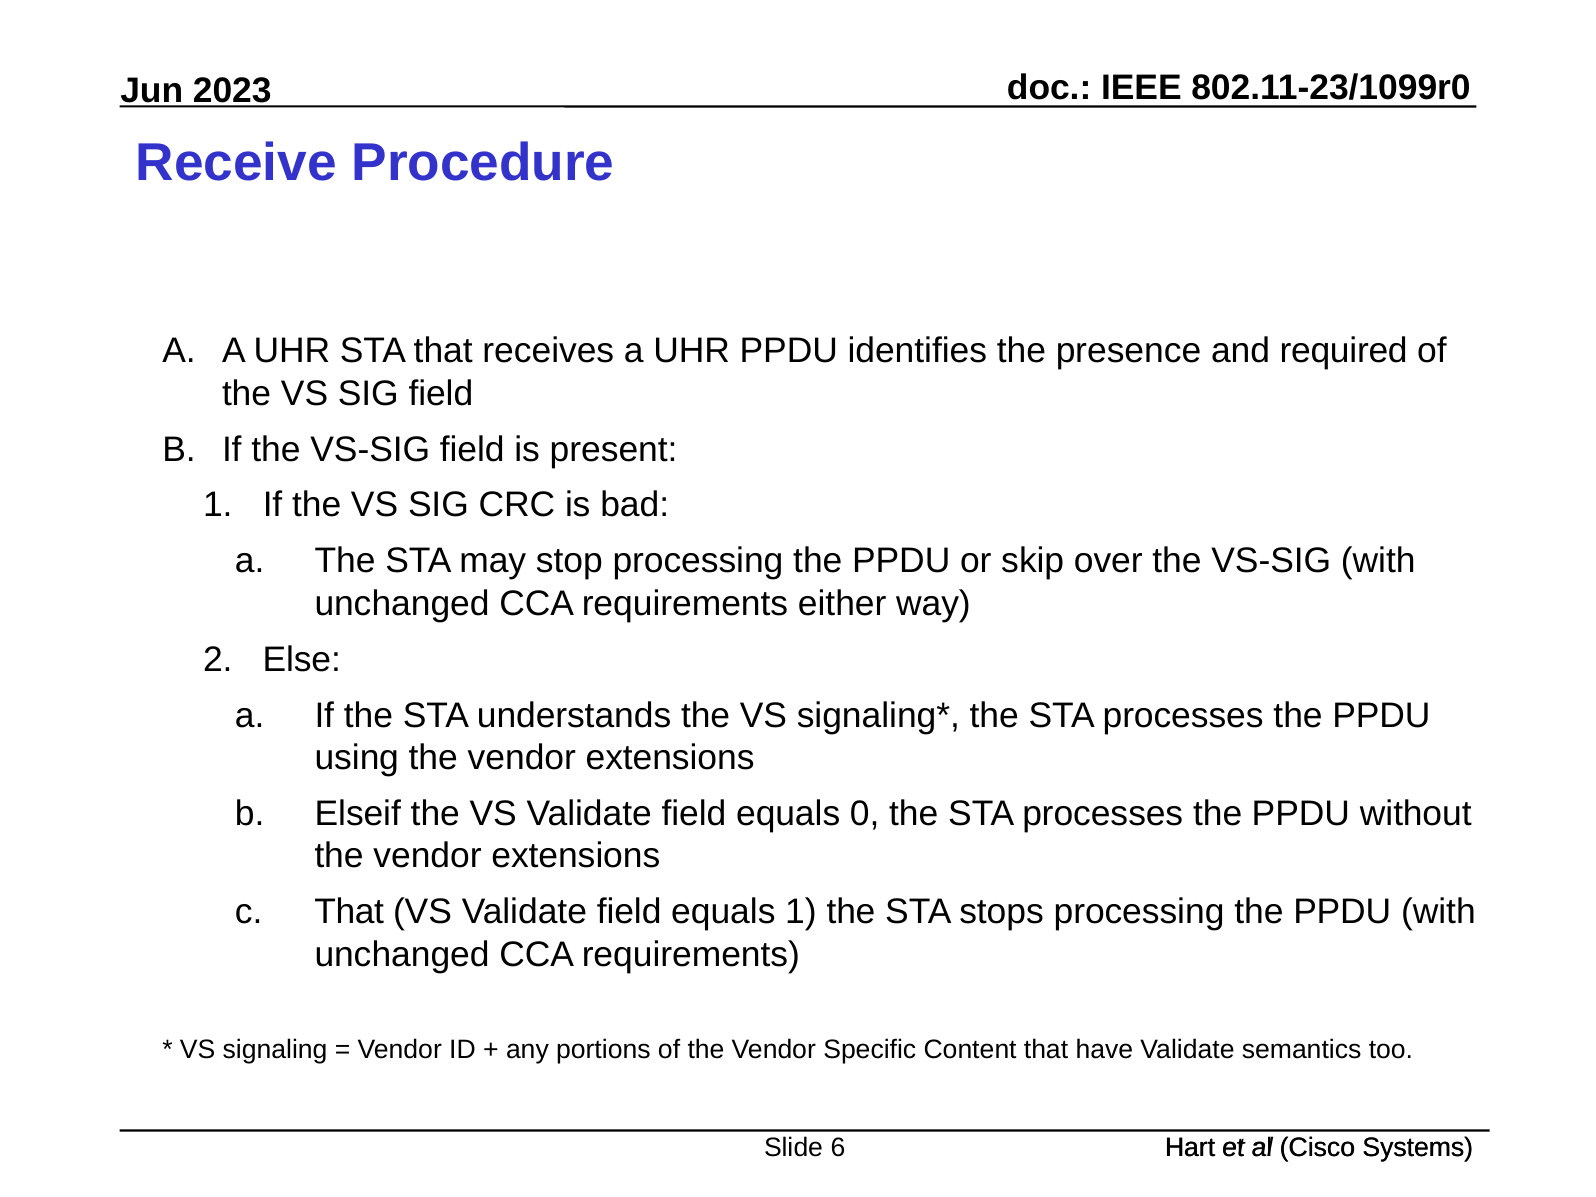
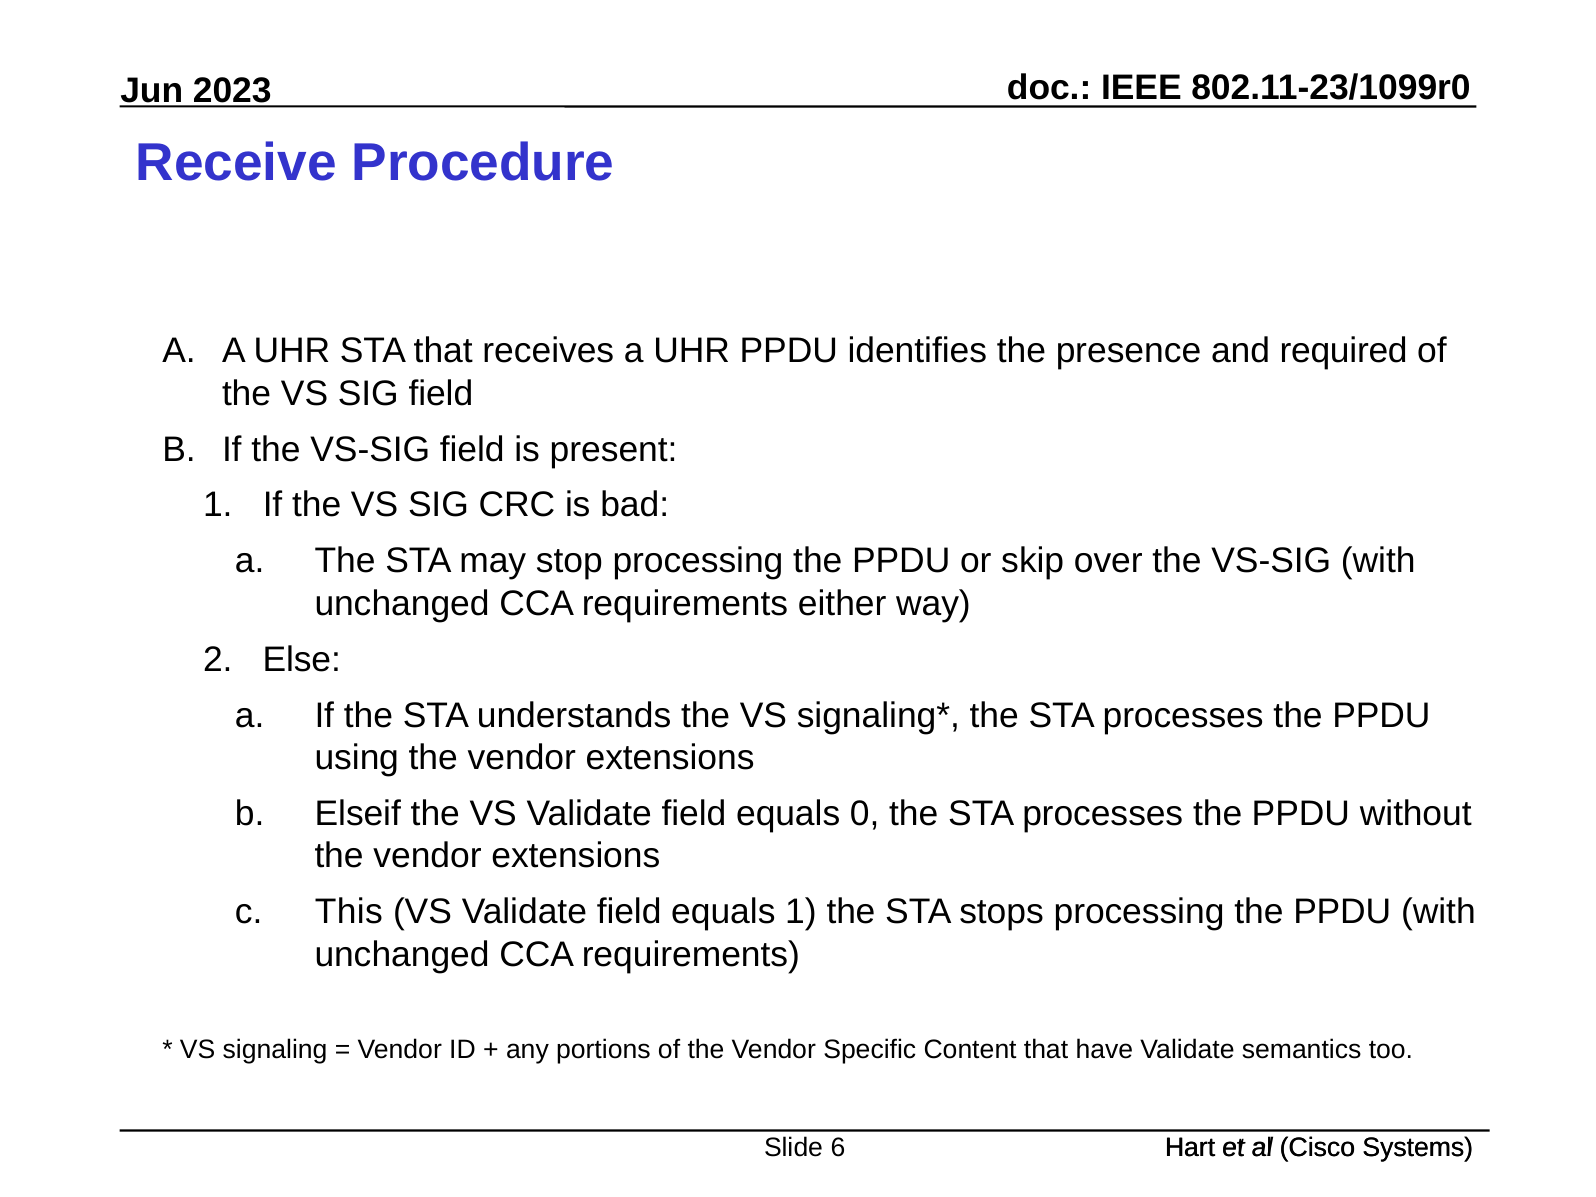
That: That -> This (349, 912)
